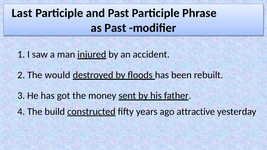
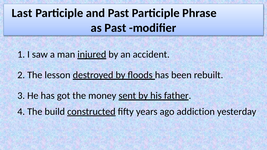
would: would -> lesson (58, 75)
attractive: attractive -> addiction (196, 112)
